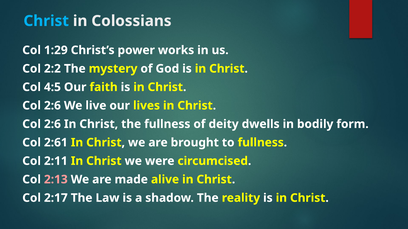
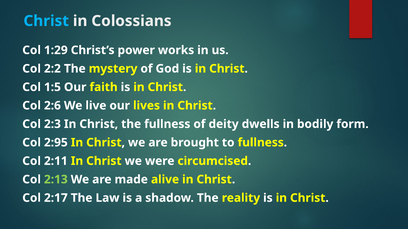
4:5: 4:5 -> 1:5 (52, 87)
2:6: 2:6 -> 2:3 (52, 124)
2:61: 2:61 -> 2:95 (56, 143)
2:13 colour: pink -> light green (56, 180)
